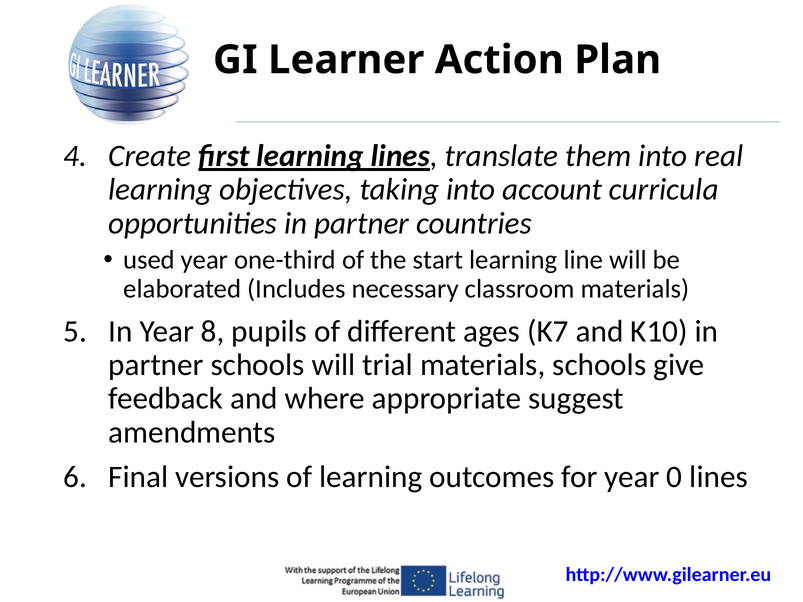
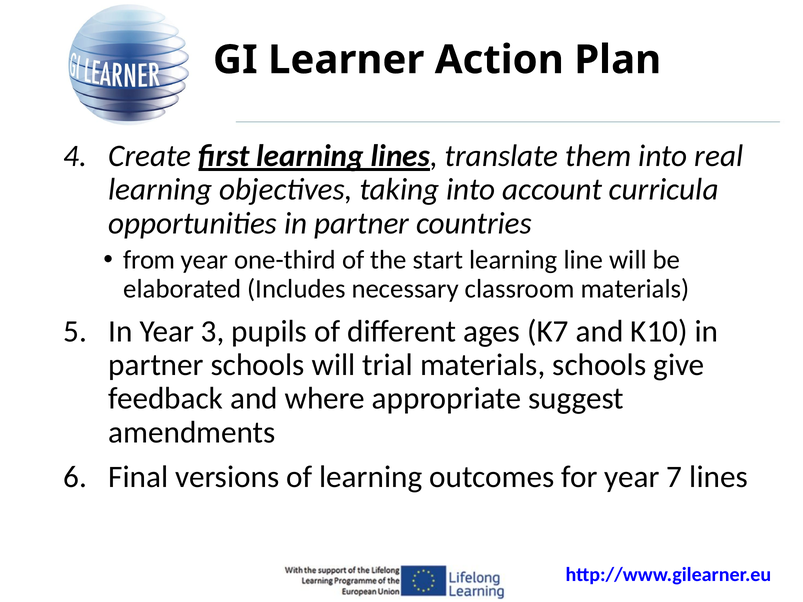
used: used -> from (149, 260)
8: 8 -> 3 (213, 332)
0: 0 -> 7 (674, 477)
